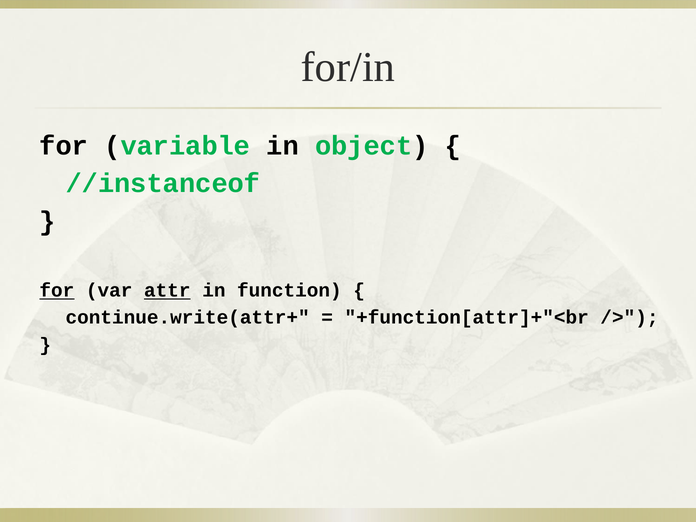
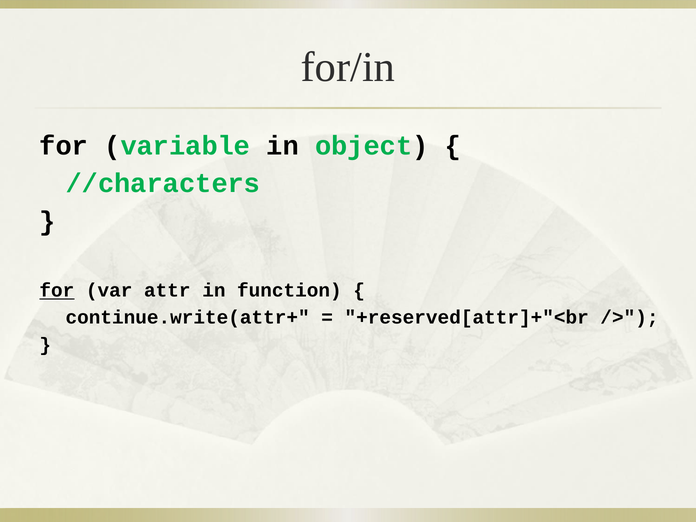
//instanceof: //instanceof -> //characters (163, 184)
attr underline: present -> none (167, 291)
+function[attr]+"<br: +function[attr]+"<br -> +reserved[attr]+"<br (467, 318)
